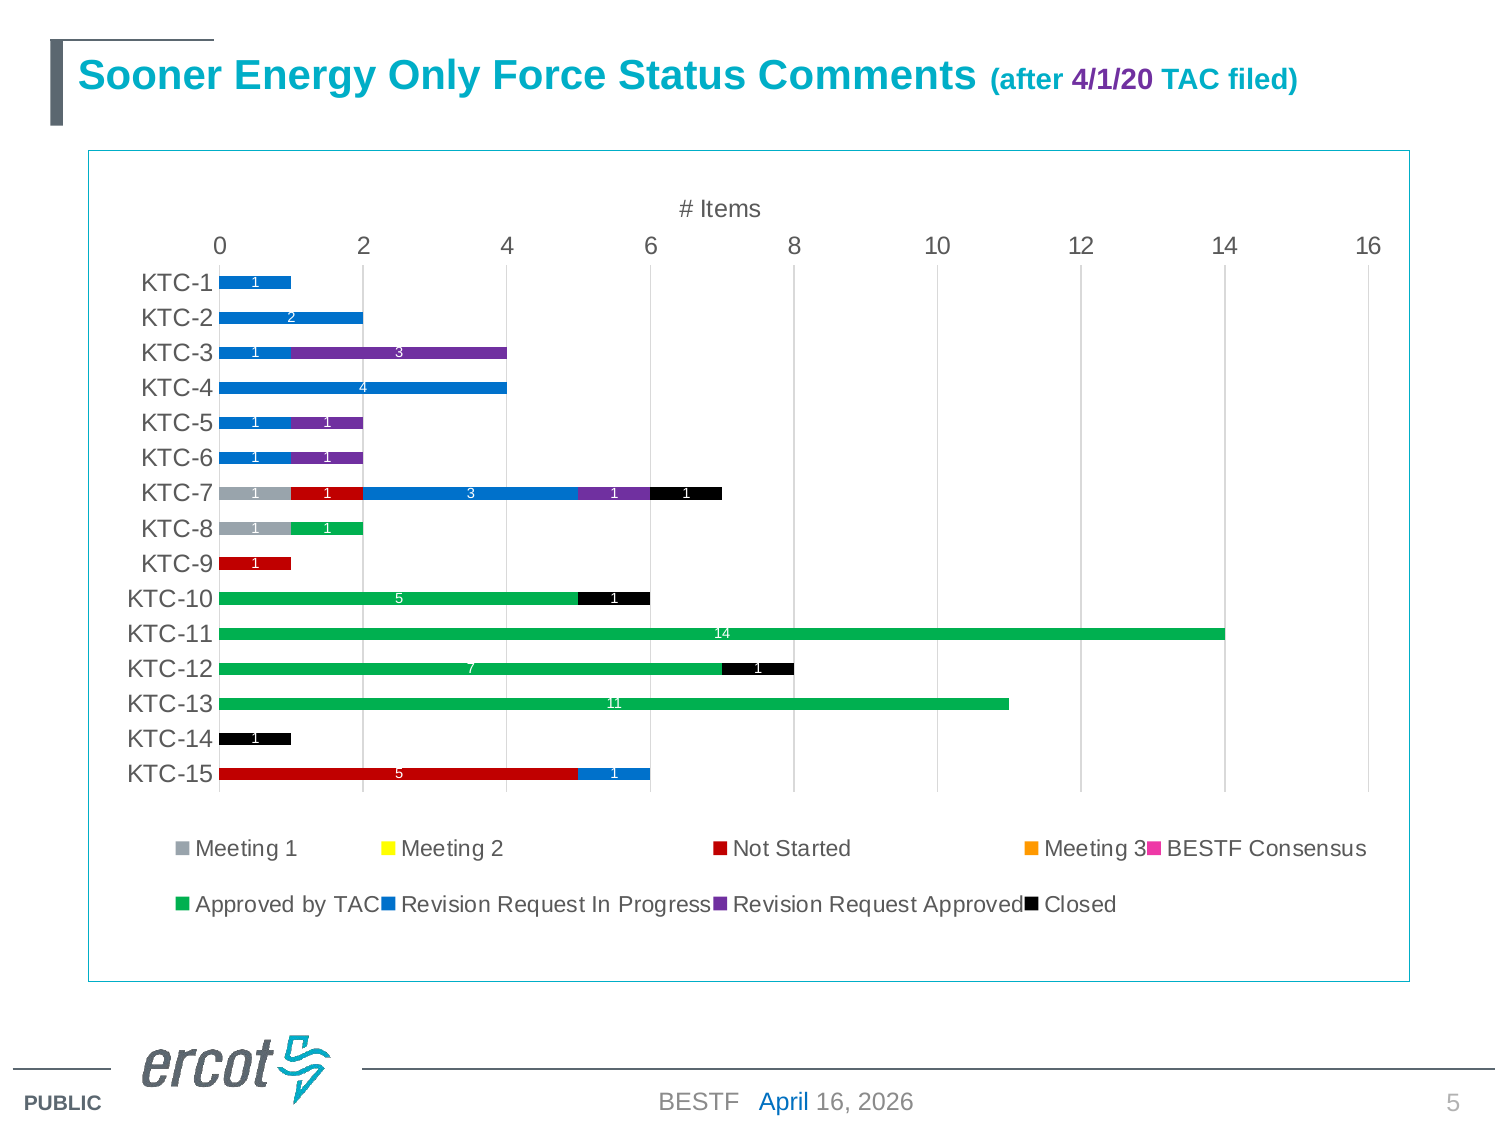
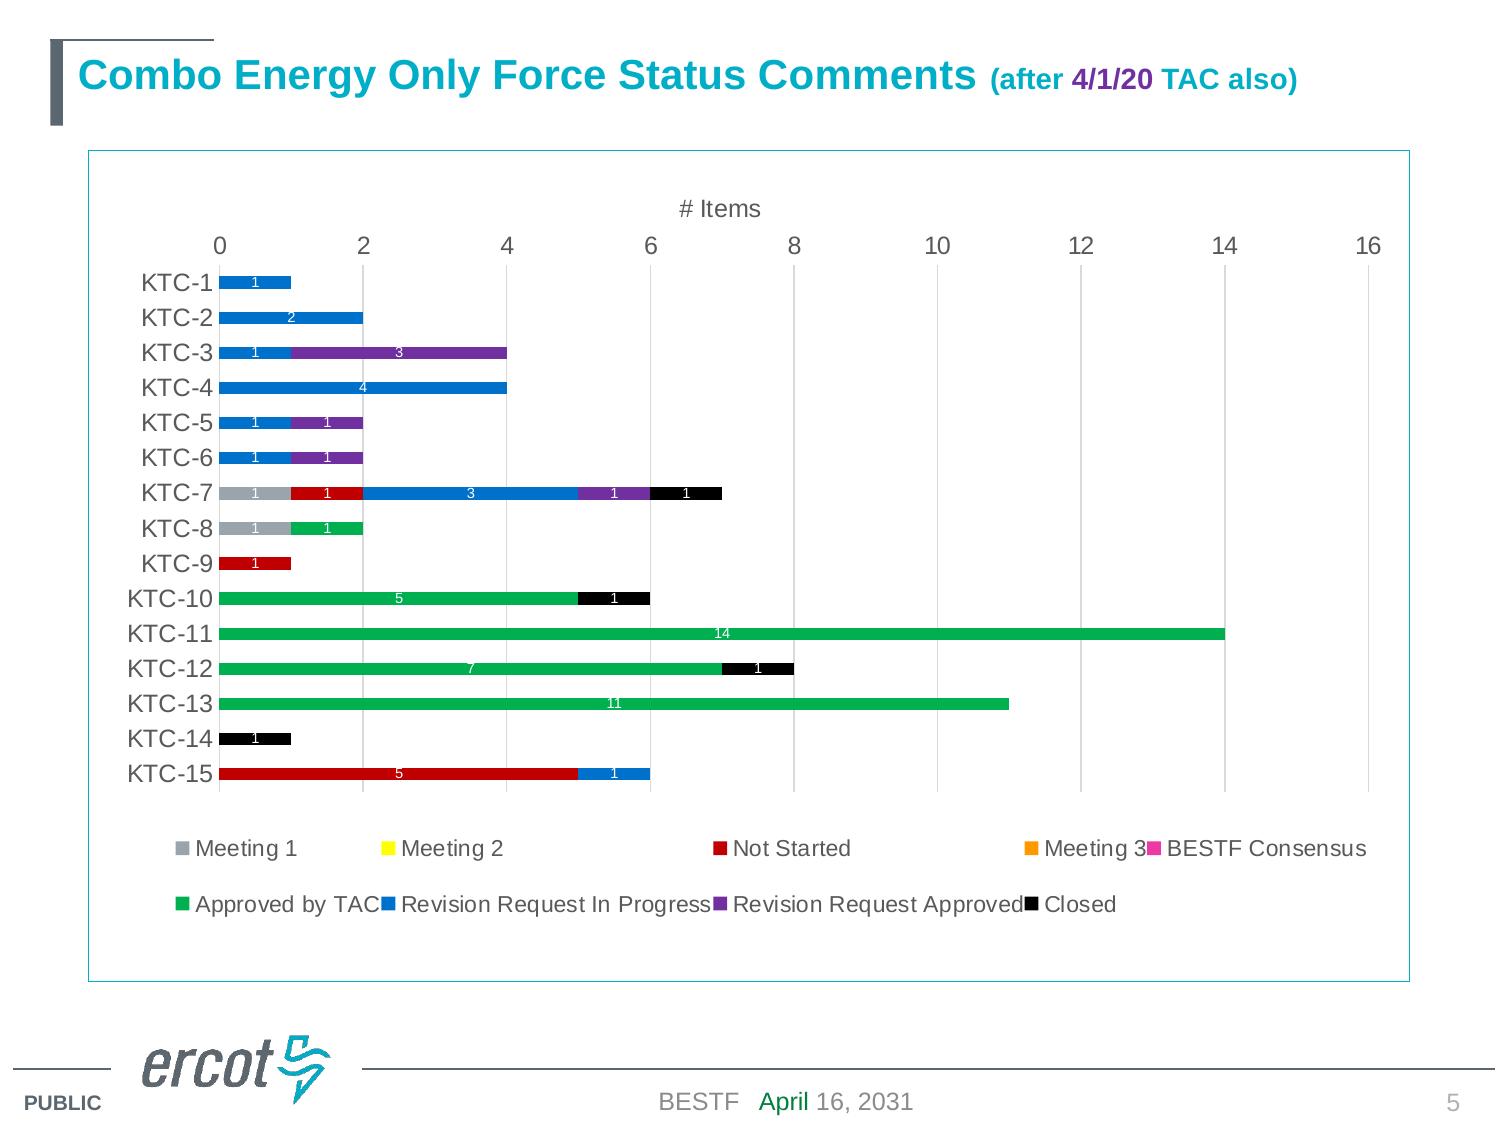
Sooner: Sooner -> Combo (150, 76)
filed: filed -> also (1263, 80)
April colour: blue -> green (784, 1103)
2026: 2026 -> 2031 (886, 1103)
